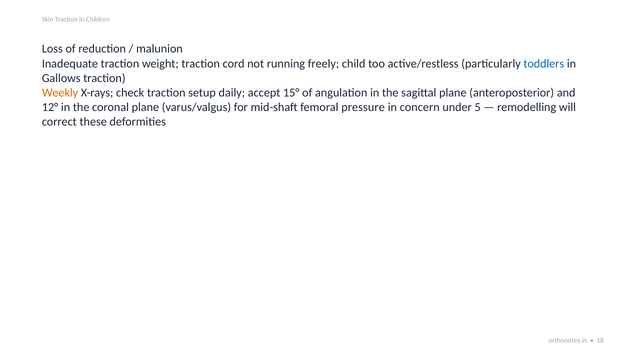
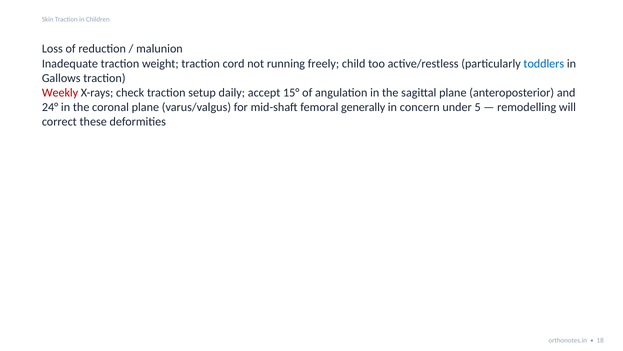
Weekly colour: orange -> red (60, 92)
12°: 12° -> 24° (50, 107)
pressure: pressure -> generally (363, 107)
